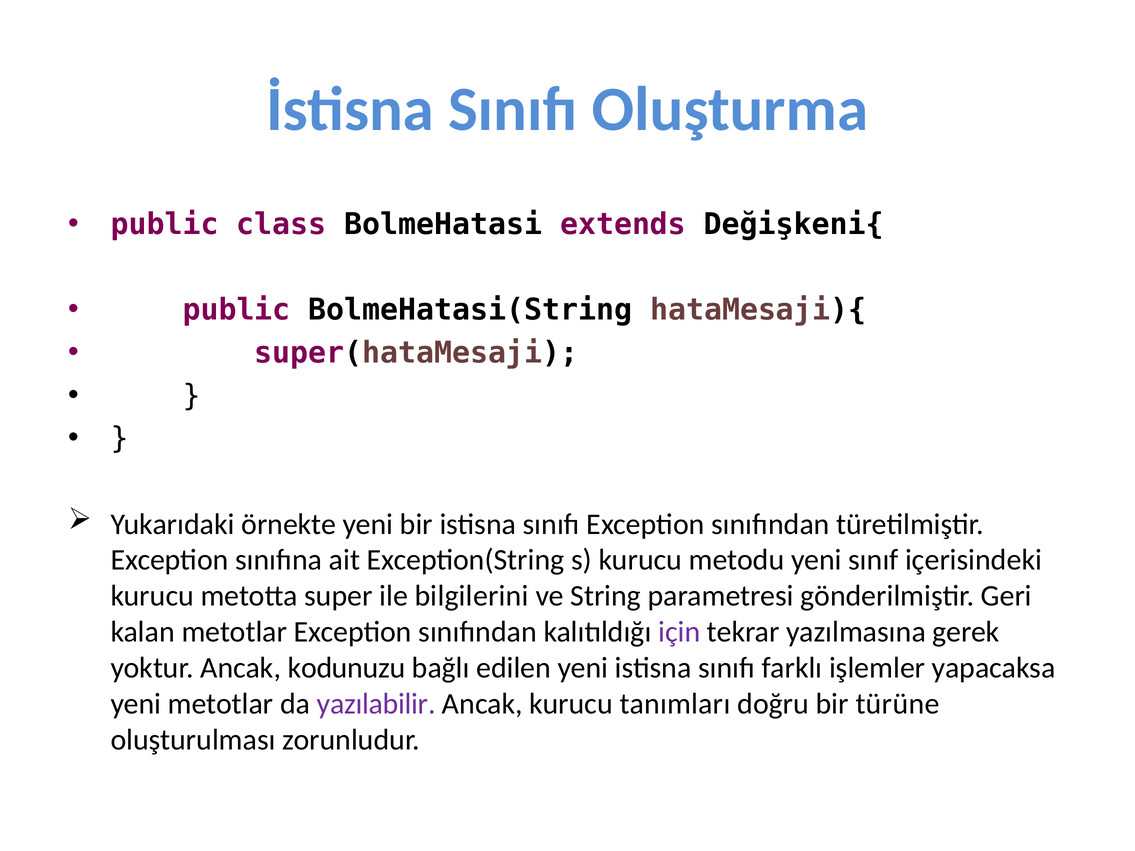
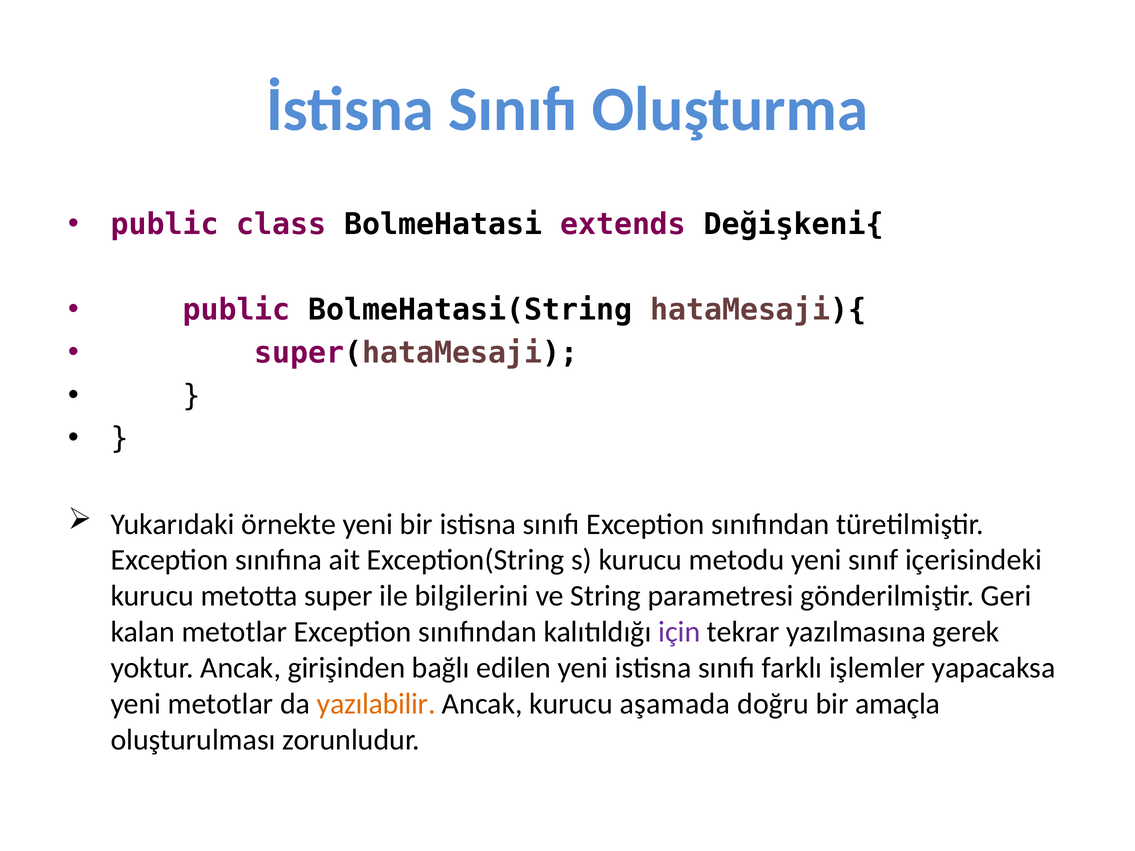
kodunuzu: kodunuzu -> girişinden (347, 668)
yazılabilir colour: purple -> orange (376, 704)
tanımları: tanımları -> aşamada (675, 704)
türüne: türüne -> amaçla (898, 704)
